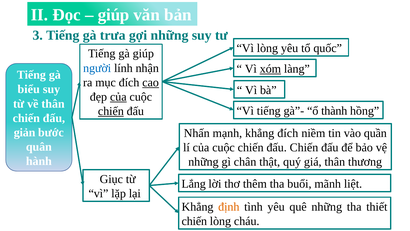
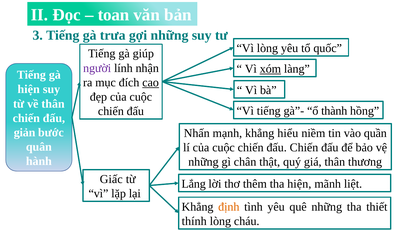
giúp: giúp -> toan (114, 15)
người colour: blue -> purple (97, 68)
biểu: biểu -> hiện (29, 89)
của underline: present -> none (118, 97)
chiến underline: present -> none (111, 111)
khẳng đích: đích -> hiểu (288, 133)
Giục: Giục -> Giấc (111, 179)
tha buổi: buổi -> hiện (299, 184)
chiến: chiến -> thính (194, 221)
